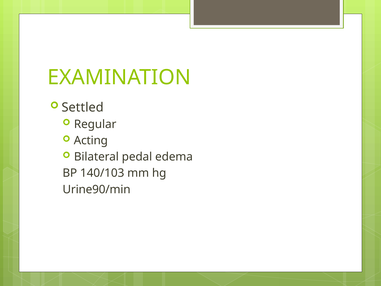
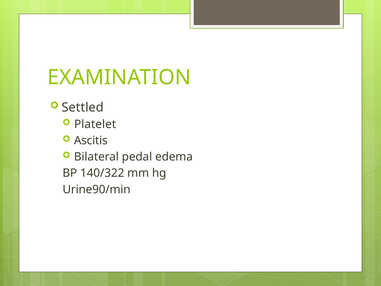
Regular: Regular -> Platelet (95, 124)
Acting: Acting -> Ascitis (91, 140)
140/103: 140/103 -> 140/322 (102, 173)
